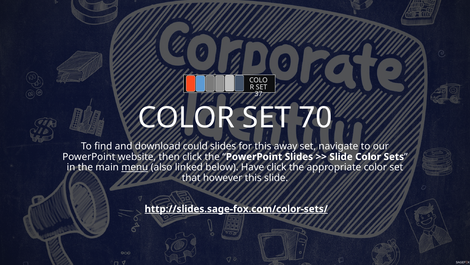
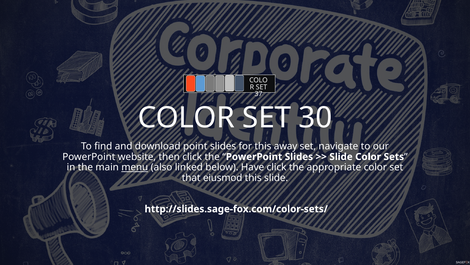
70: 70 -> 30 (315, 117)
could: could -> point (195, 146)
however: however -> eiusmod (223, 178)
http://slides.sage-fox.com/color-sets/ underline: present -> none (236, 209)
